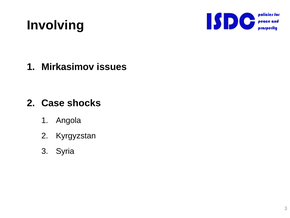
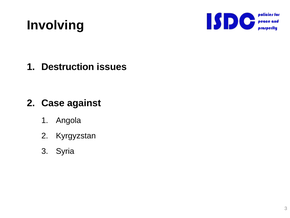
Mirkasimov: Mirkasimov -> Destruction (68, 67)
shocks: shocks -> against (84, 103)
